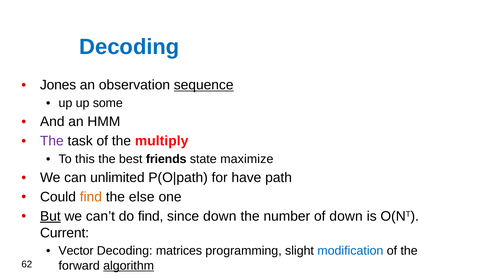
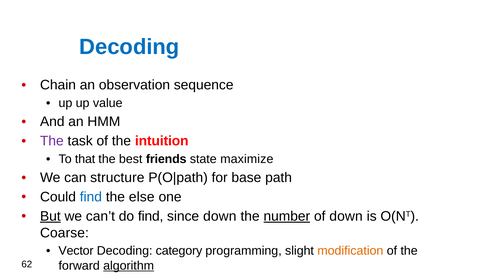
Jones: Jones -> Chain (58, 85)
sequence underline: present -> none (204, 85)
some: some -> value (108, 103)
multiply: multiply -> intuition (162, 141)
this: this -> that (85, 159)
unlimited: unlimited -> structure (117, 177)
have: have -> base (246, 177)
find colour: orange -> blue (91, 197)
number underline: none -> present (287, 216)
Current: Current -> Coarse (64, 232)
matrices: matrices -> category (179, 250)
modification colour: blue -> orange (350, 250)
